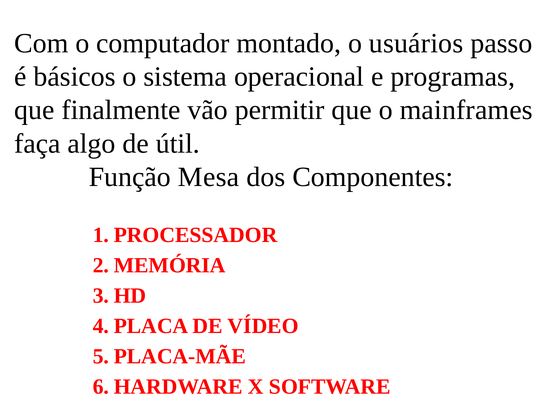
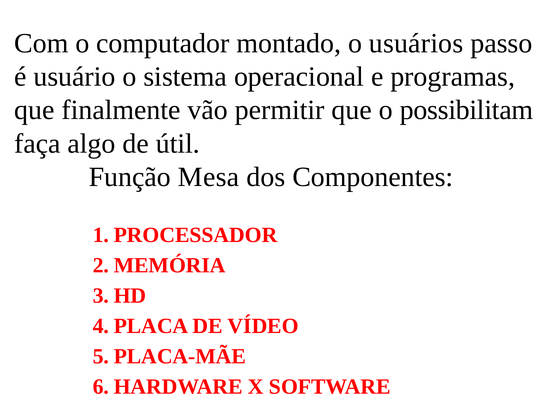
básicos: básicos -> usuário (75, 77)
mainframes: mainframes -> possibilitam (466, 110)
